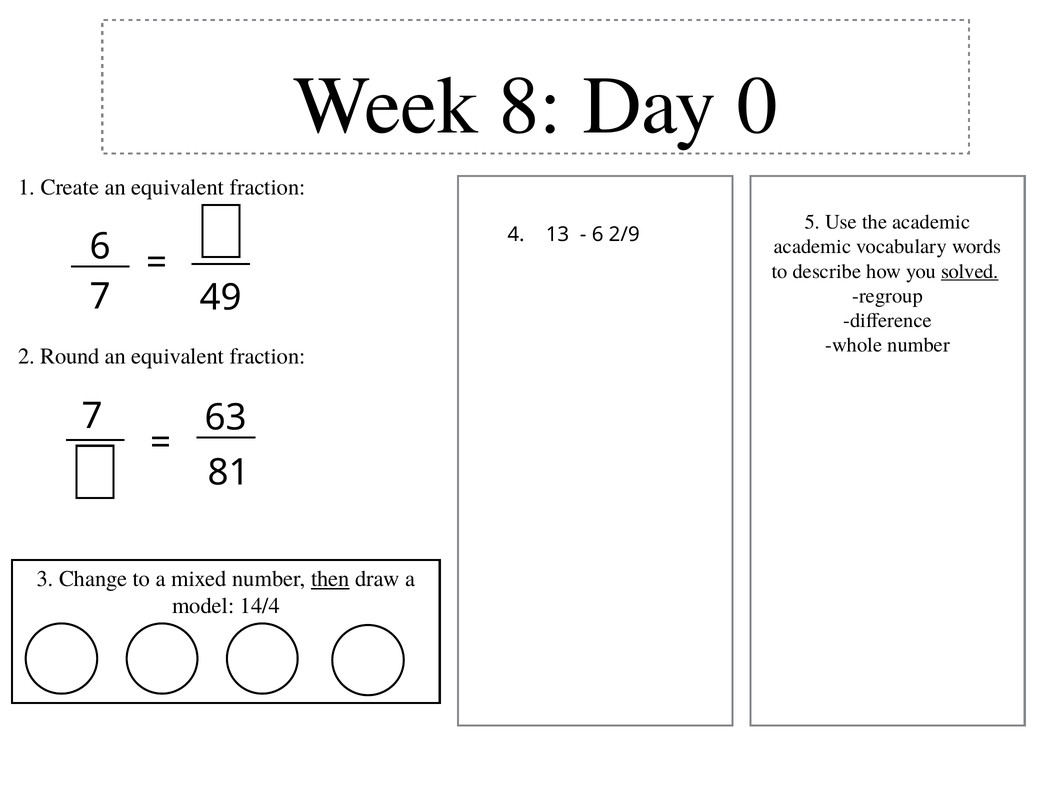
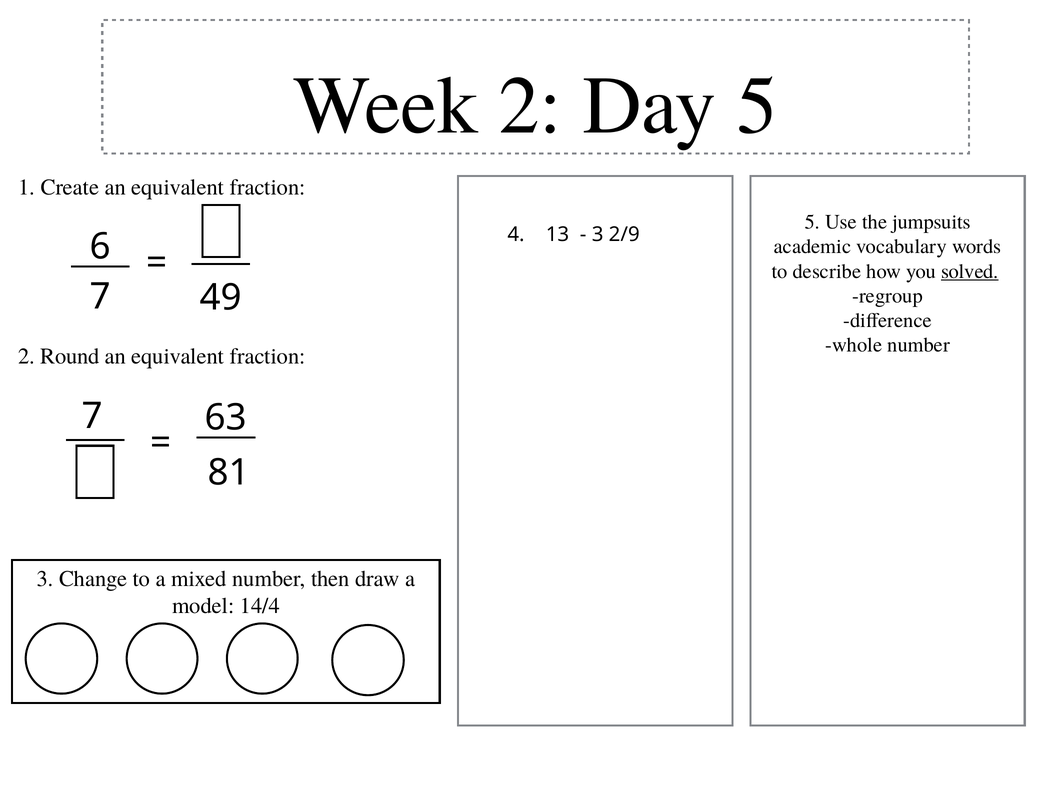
Week 8: 8 -> 2 (530, 106)
Day 0: 0 -> 5 (757, 106)
the academic: academic -> jumpsuits (931, 222)
6: 6 -> 3 (598, 235)
then underline: present -> none (330, 579)
